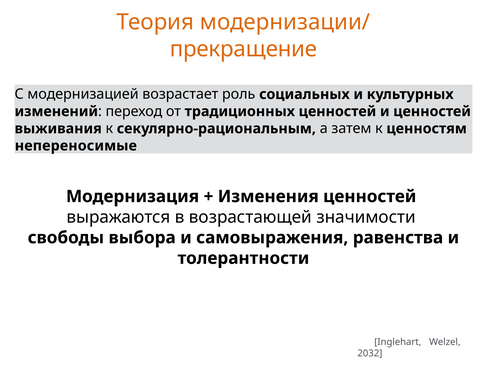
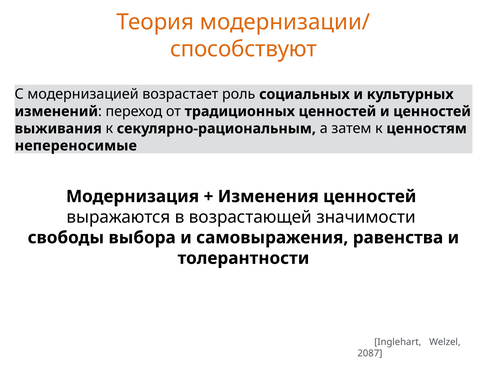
прекращение: прекращение -> способствуют (244, 49)
2032: 2032 -> 2087 (370, 353)
